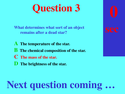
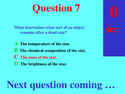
Question 3: 3 -> 7 (78, 8)
